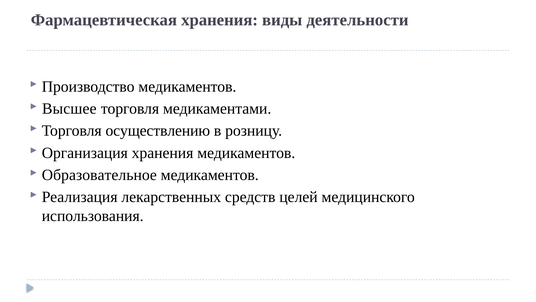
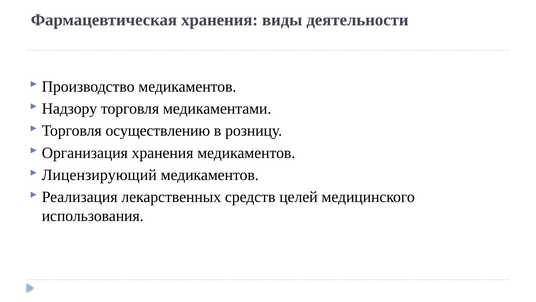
Высшее: Высшее -> Надзору (69, 108)
Образовательное: Образовательное -> Лицензирующий (99, 175)
